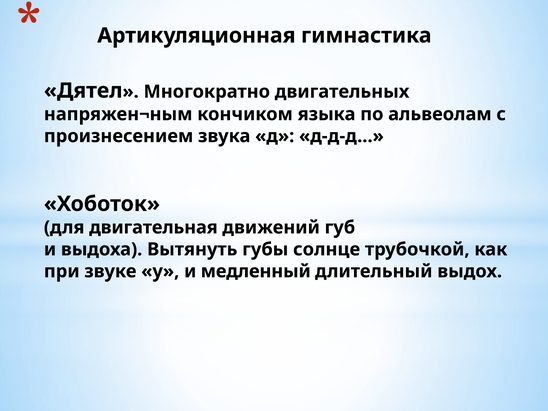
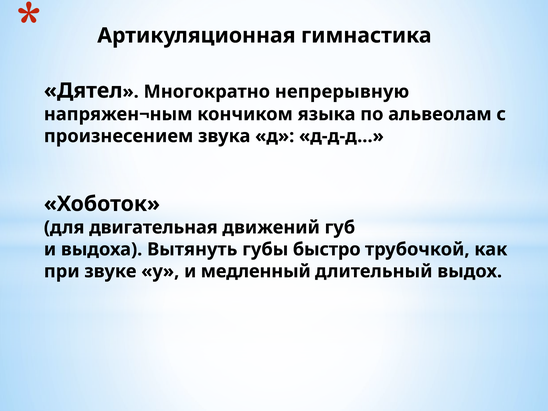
двигательных: двигательных -> непрерывную (342, 92)
солнце: солнце -> быстро (327, 249)
